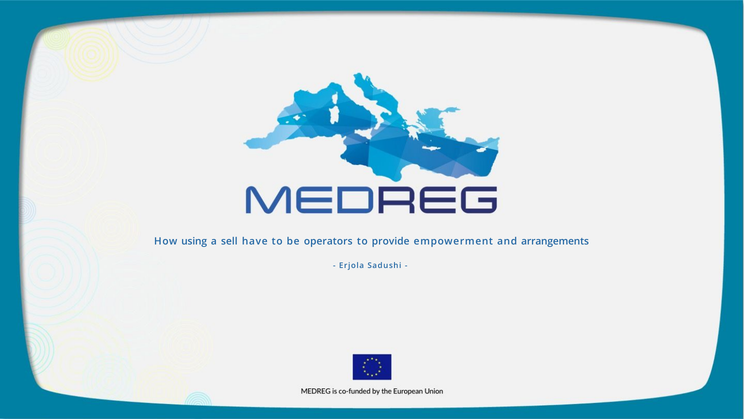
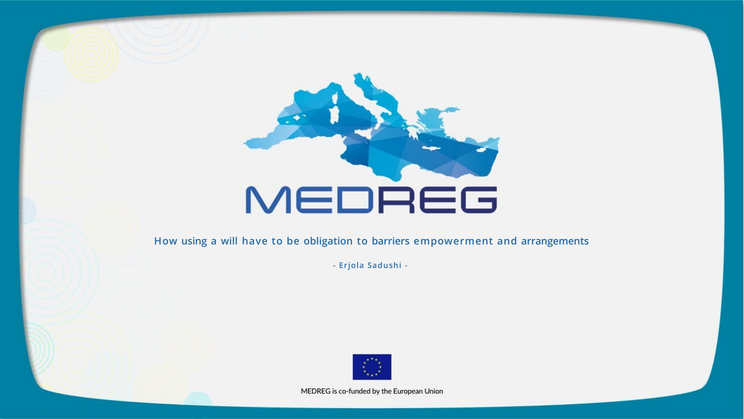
sell: sell -> will (229, 241)
operators: operators -> obligation (328, 241)
provide: provide -> barriers (391, 241)
